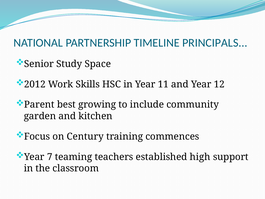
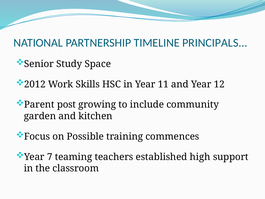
best: best -> post (66, 105)
Century: Century -> Possible (85, 136)
